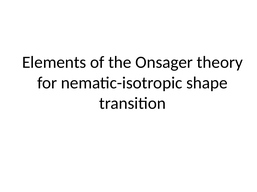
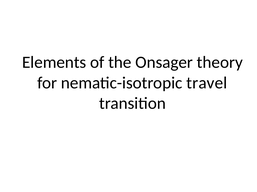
shape: shape -> travel (207, 83)
